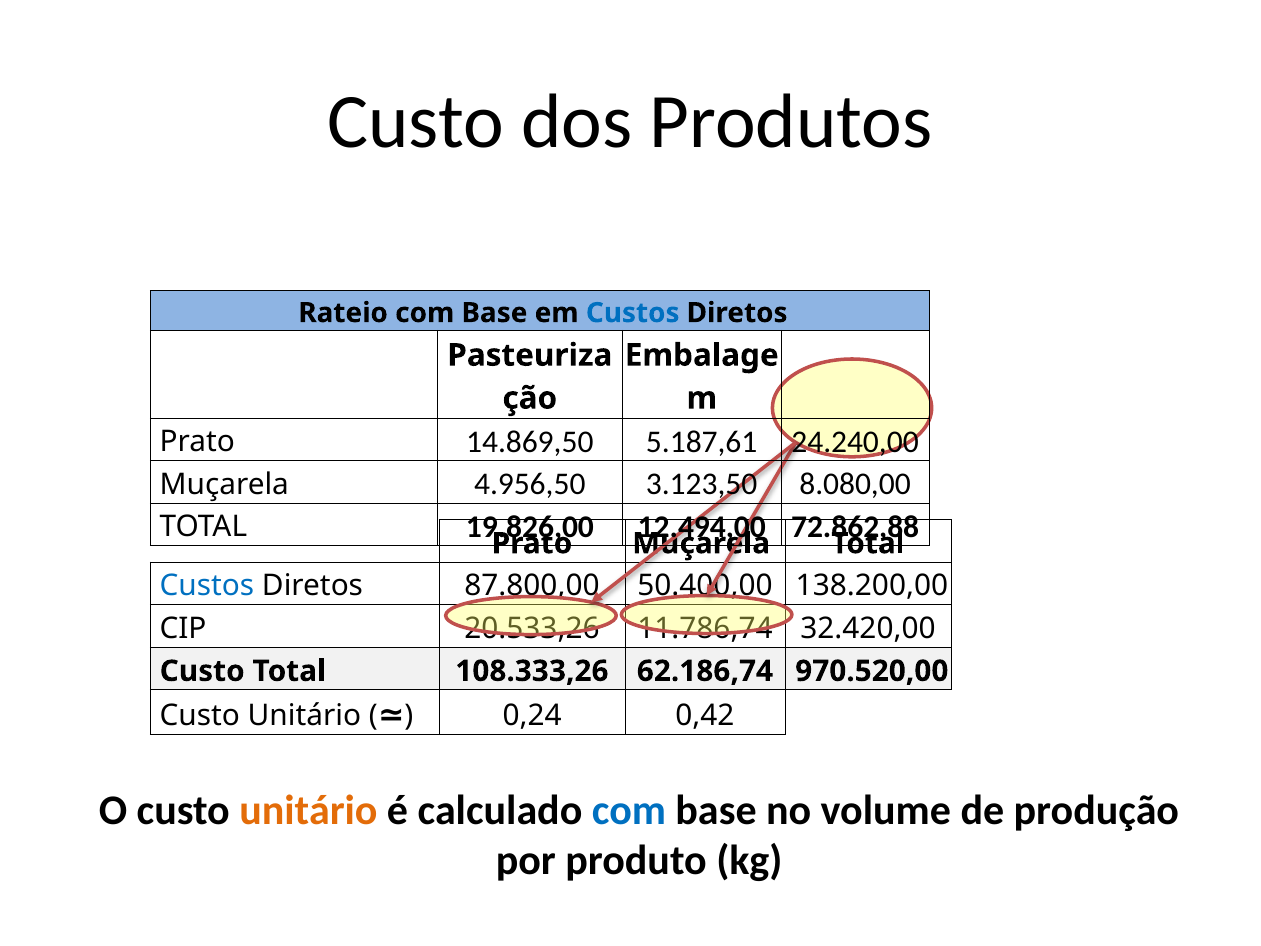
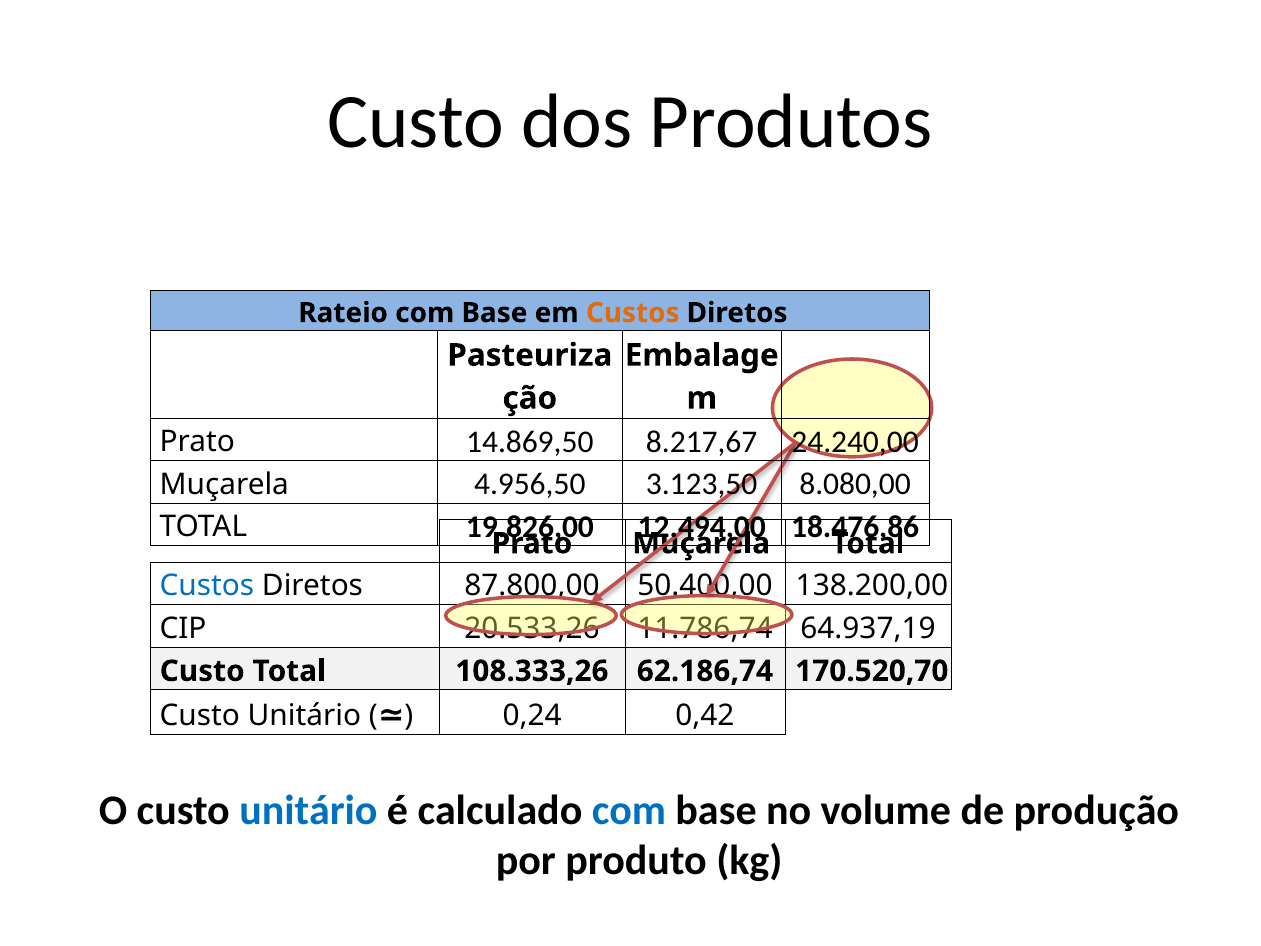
Custos colour: blue -> orange (633, 313)
5.187,61: 5.187,61 -> 8.217,67 (702, 442)
72.862,88: 72.862,88 -> 18.476,86 (855, 527)
32.420,00: 32.420,00 -> 64.937,19 (868, 628)
970.520,00: 970.520,00 -> 170.520,70 (872, 671)
unitário colour: orange -> blue (309, 810)
